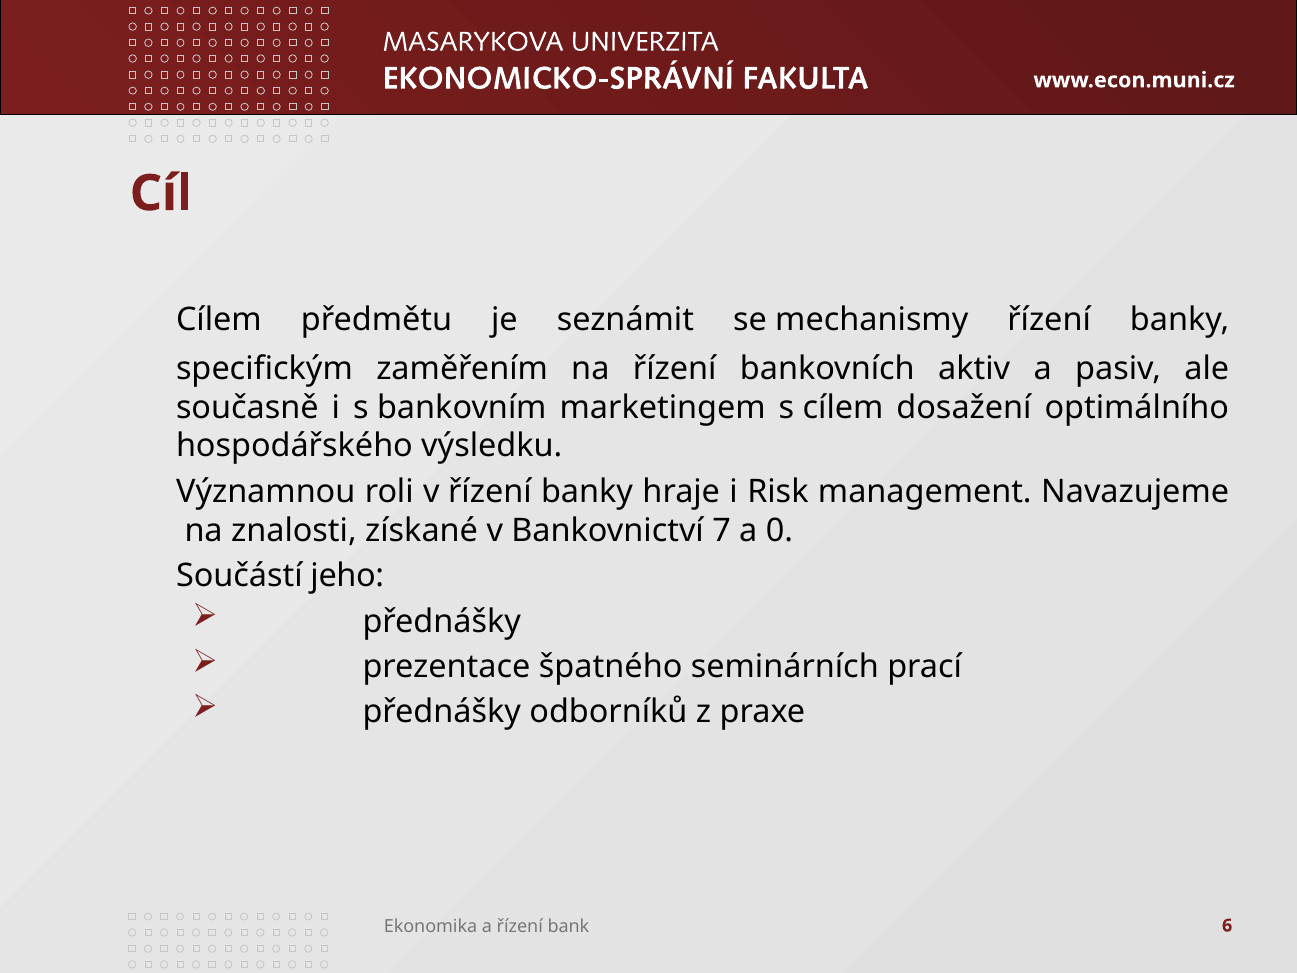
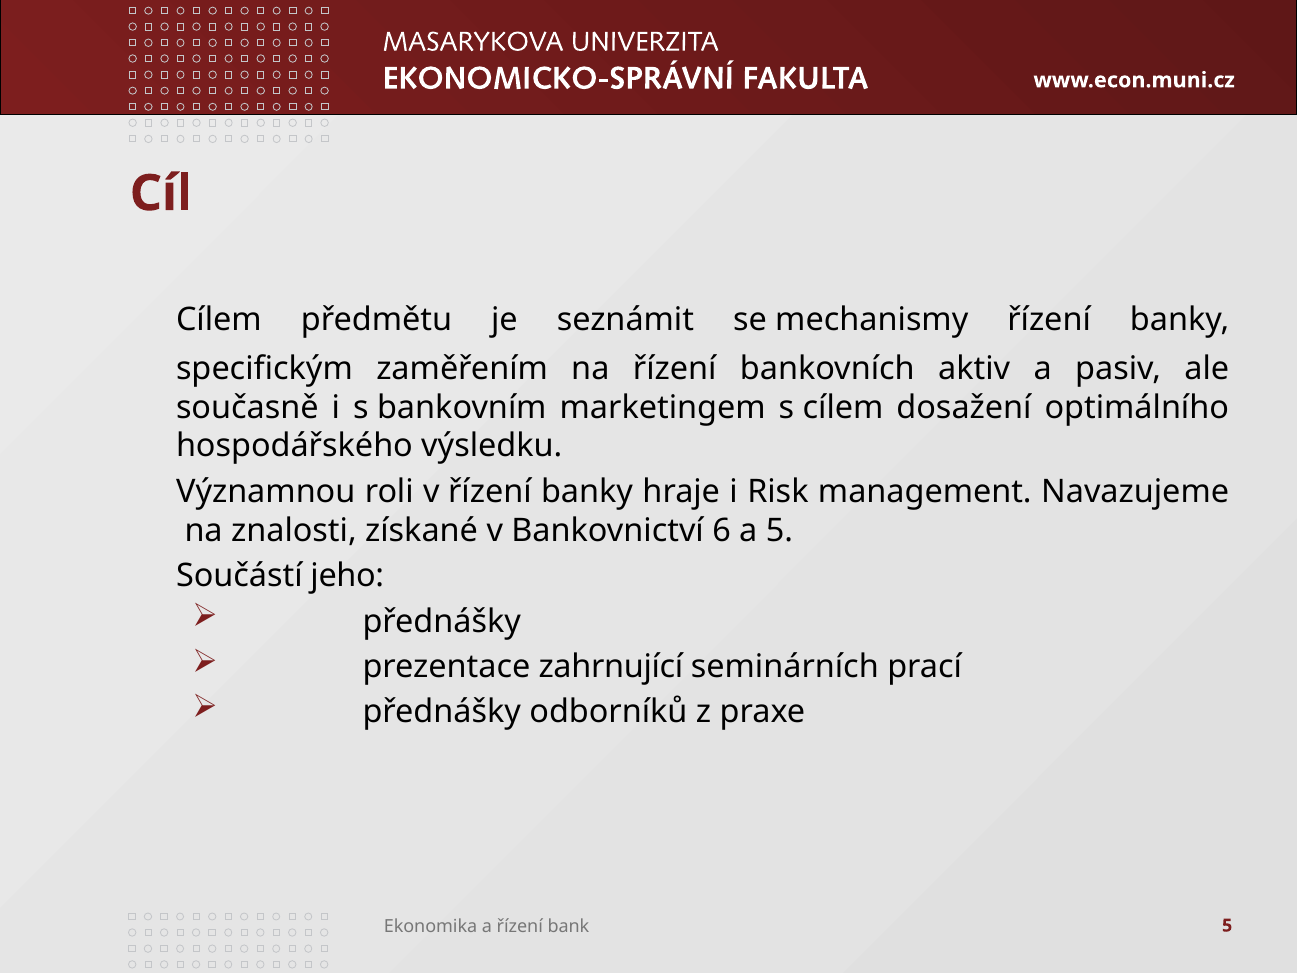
7: 7 -> 6 (722, 530)
a 0: 0 -> 5 (779, 530)
špatného: špatného -> zahrnující (611, 667)
bank 6: 6 -> 5 (1227, 925)
